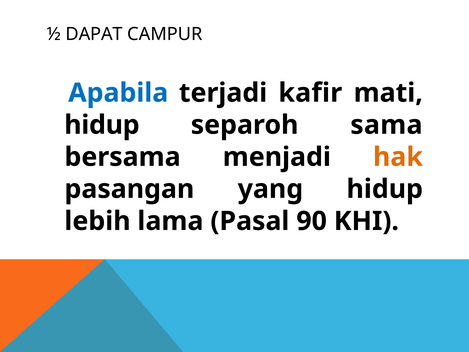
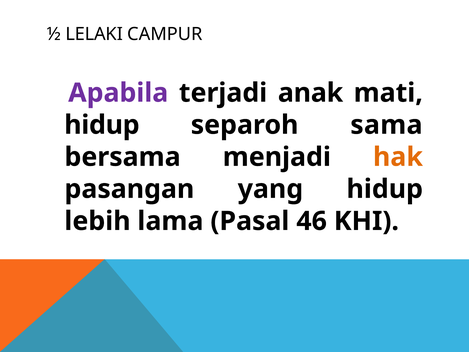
DAPAT: DAPAT -> LELAKI (94, 34)
Apabila colour: blue -> purple (118, 93)
kafir: kafir -> anak (311, 93)
90: 90 -> 46 (312, 221)
